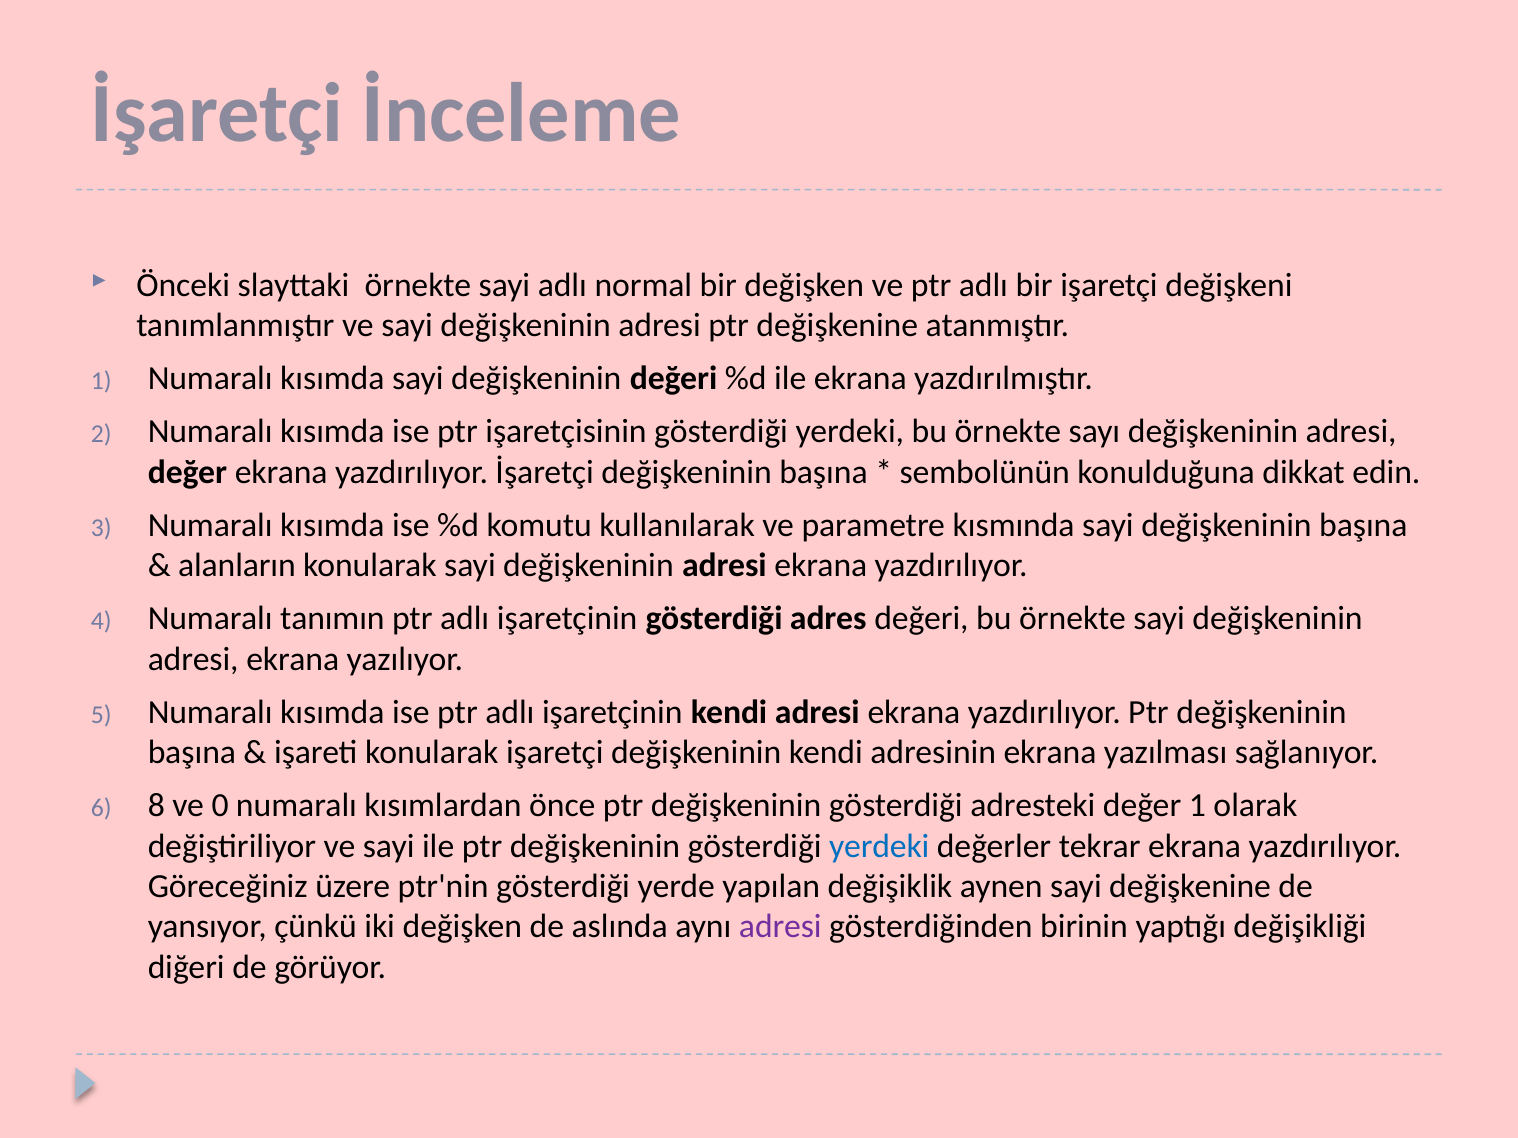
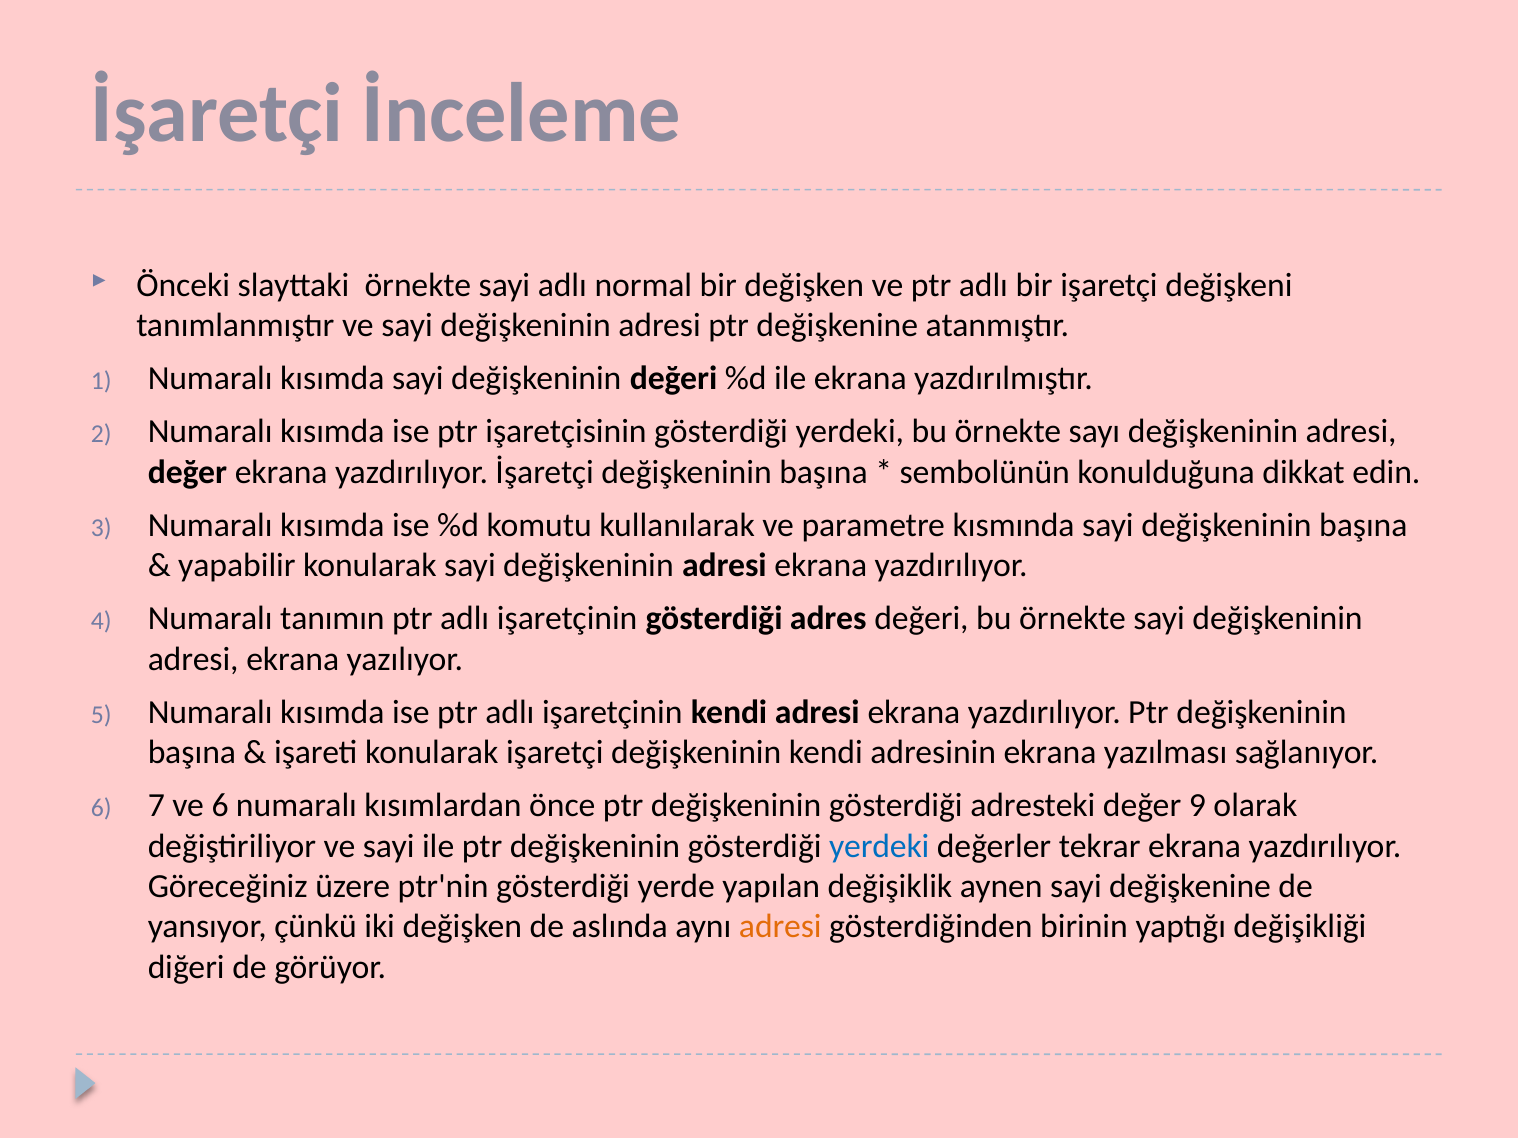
alanların: alanların -> yapabilir (237, 566)
8: 8 -> 7 (156, 806)
ve 0: 0 -> 6 (220, 806)
değer 1: 1 -> 9 (1197, 806)
adresi colour: purple -> orange (780, 927)
